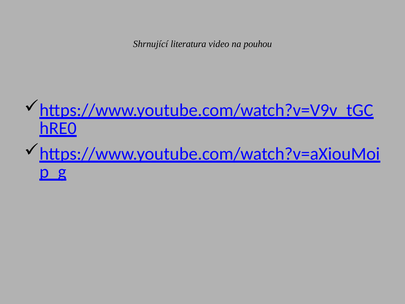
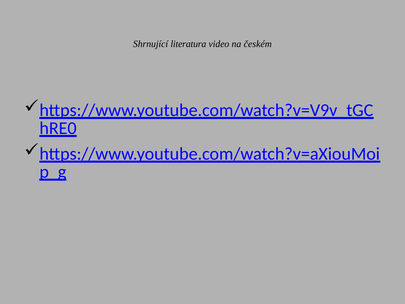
pouhou: pouhou -> českém (258, 44)
